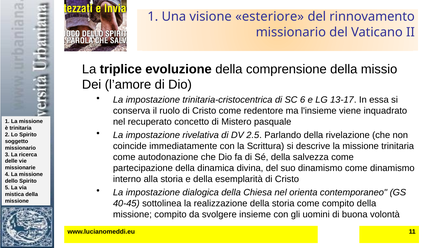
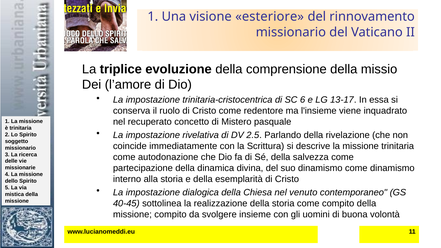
orienta: orienta -> venuto (303, 192)
